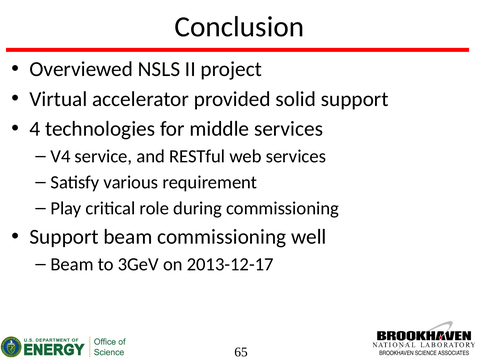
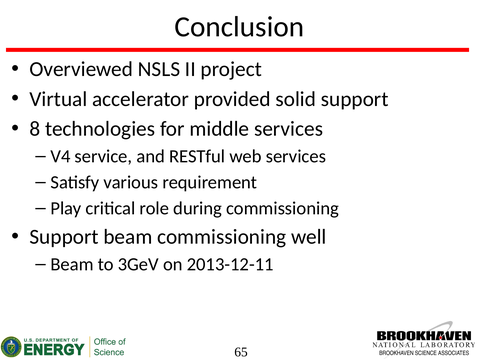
4: 4 -> 8 (35, 129)
2013-12-17: 2013-12-17 -> 2013-12-11 (230, 264)
